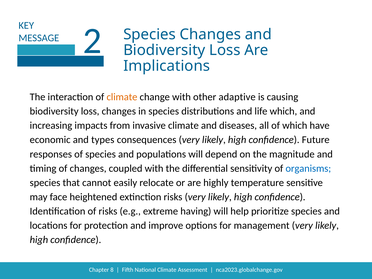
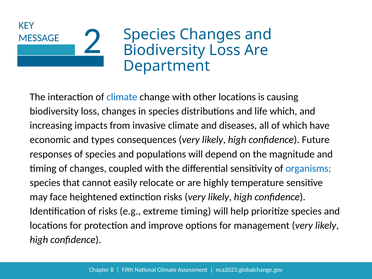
Implications: Implications -> Department (167, 66)
climate colour: orange -> blue (122, 97)
other adaptive: adaptive -> locations (237, 97)
extreme having: having -> timing (196, 211)
